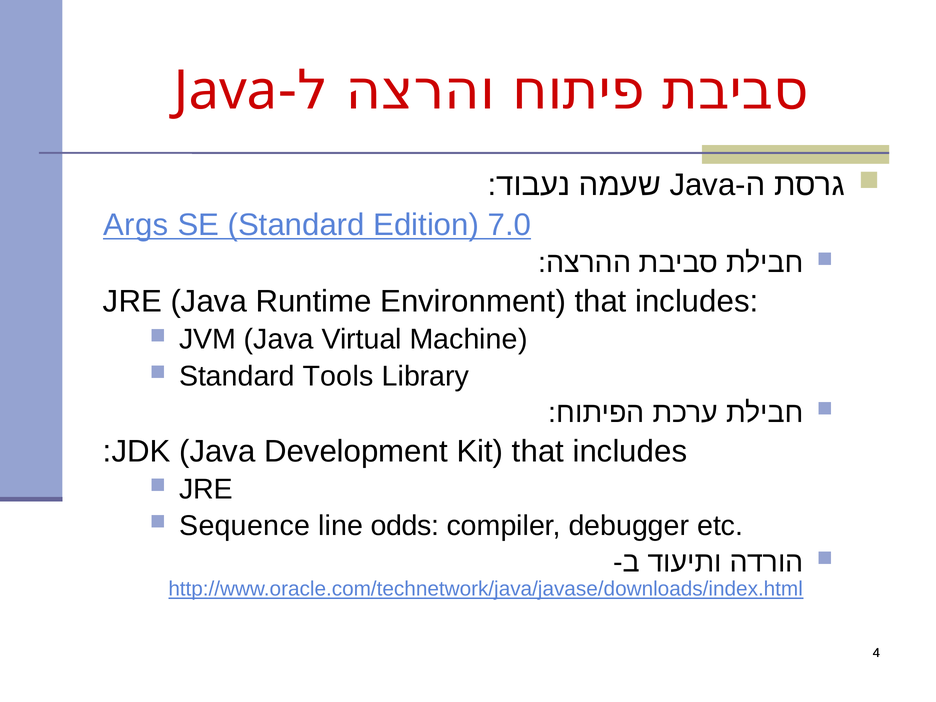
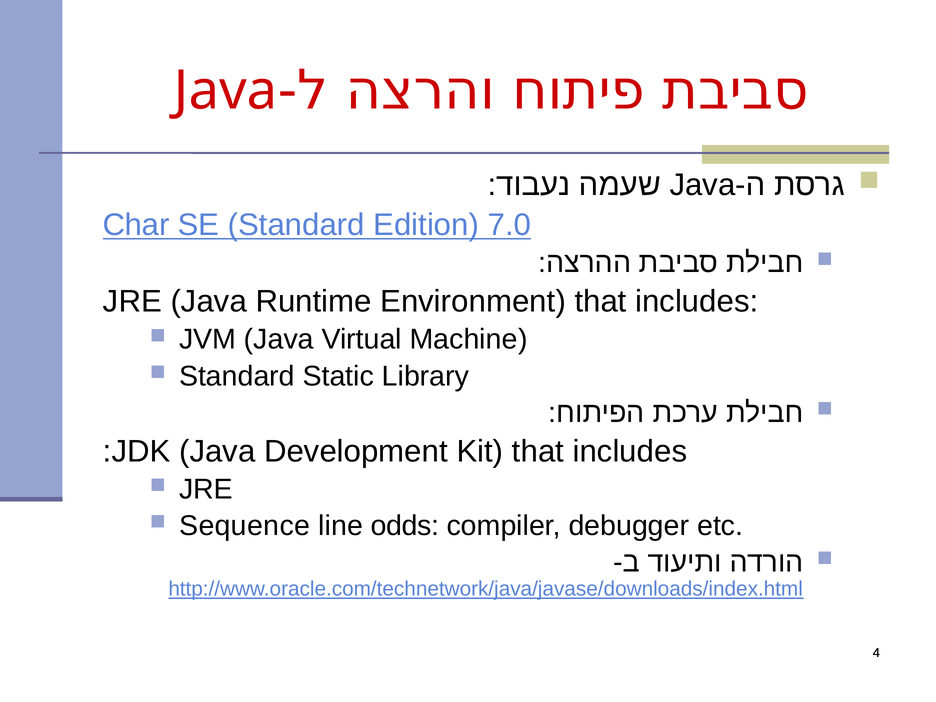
Args: Args -> Char (136, 225)
Tools: Tools -> Static (338, 376)
